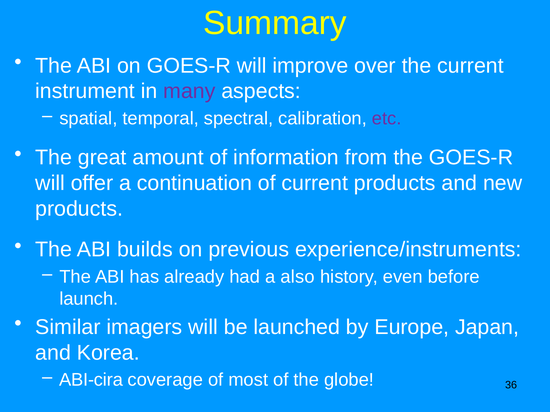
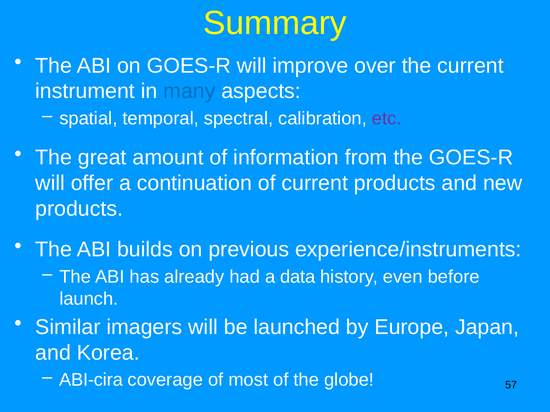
many colour: purple -> blue (189, 91)
also: also -> data (298, 277)
36: 36 -> 57 (511, 386)
